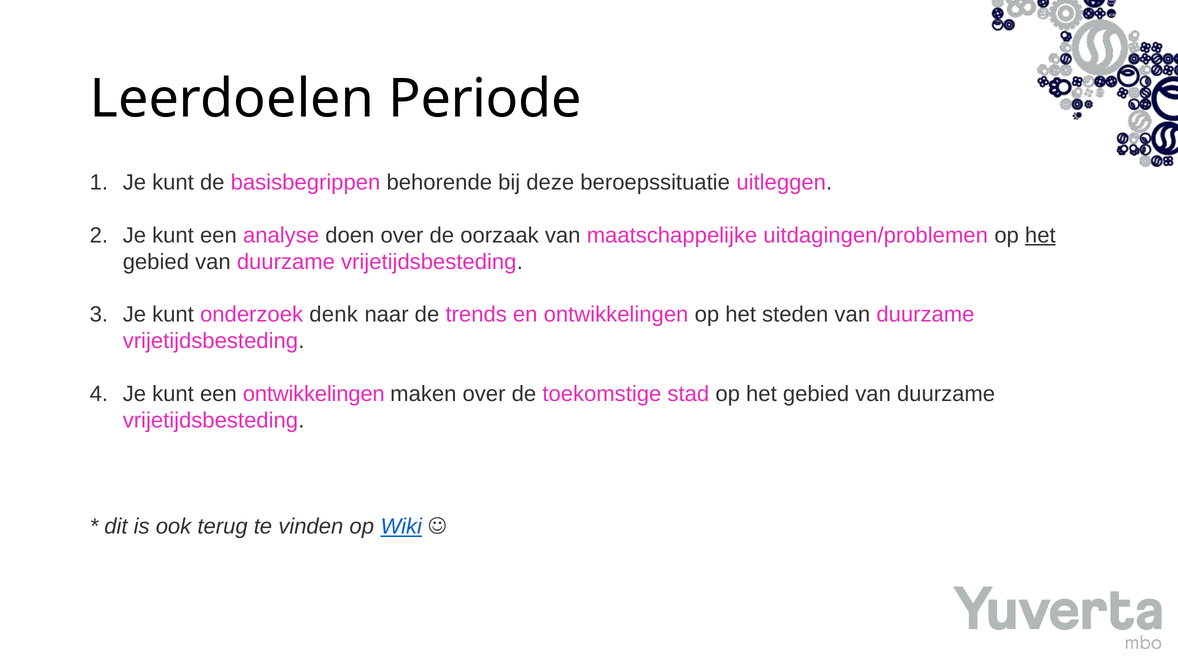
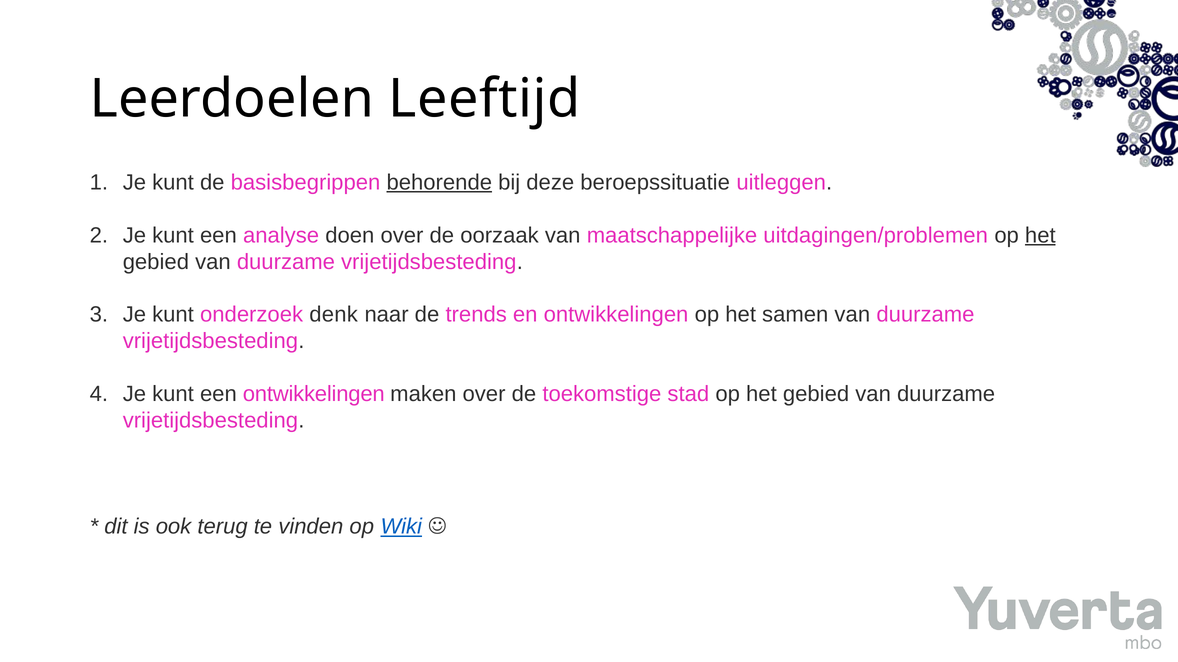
Periode: Periode -> Leeftijd (484, 99)
behorende underline: none -> present (439, 182)
steden: steden -> samen (795, 315)
